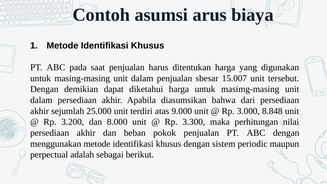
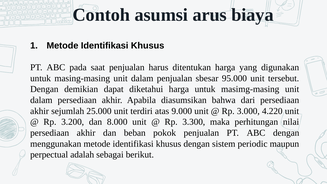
15.007: 15.007 -> 95.000 (234, 78)
8.848: 8.848 -> 4.220 (272, 111)
